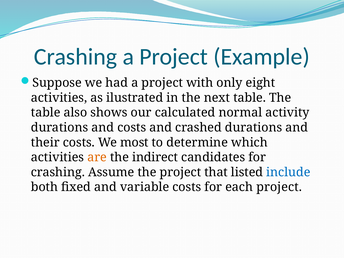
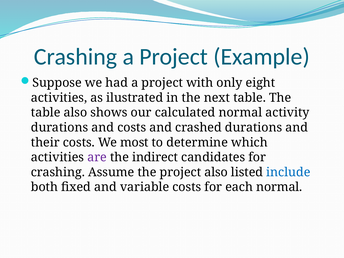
are colour: orange -> purple (97, 157)
project that: that -> also (216, 172)
each project: project -> normal (279, 187)
